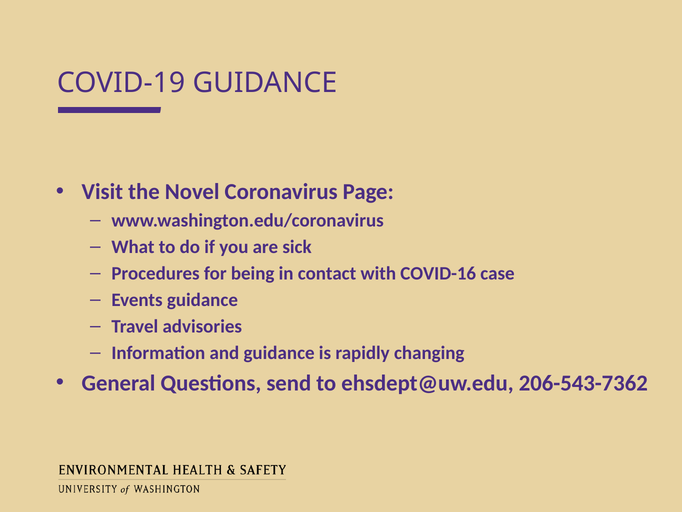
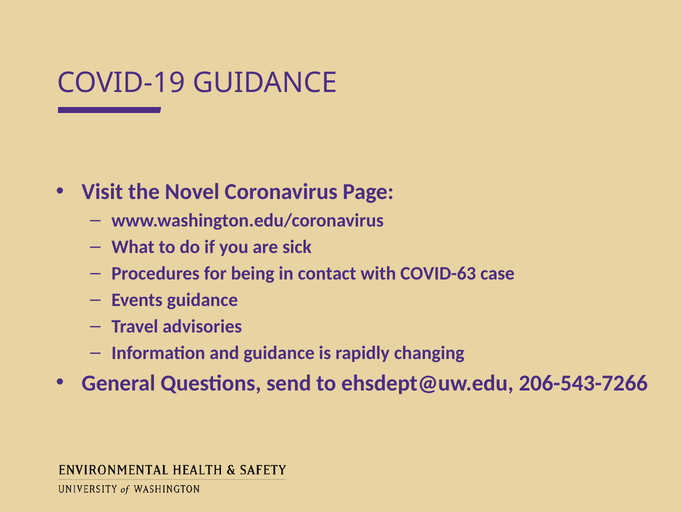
COVID-16: COVID-16 -> COVID-63 (438, 273)
206-543-7362: 206-543-7362 -> 206-543-7266 (583, 383)
